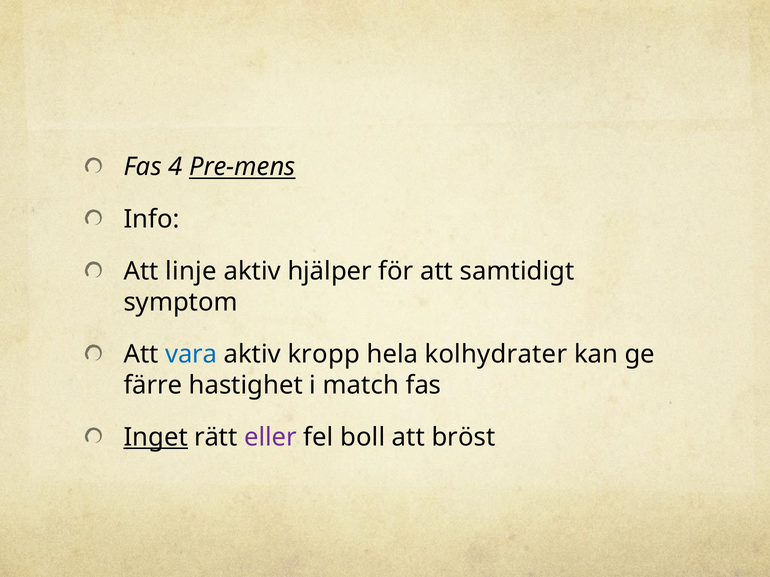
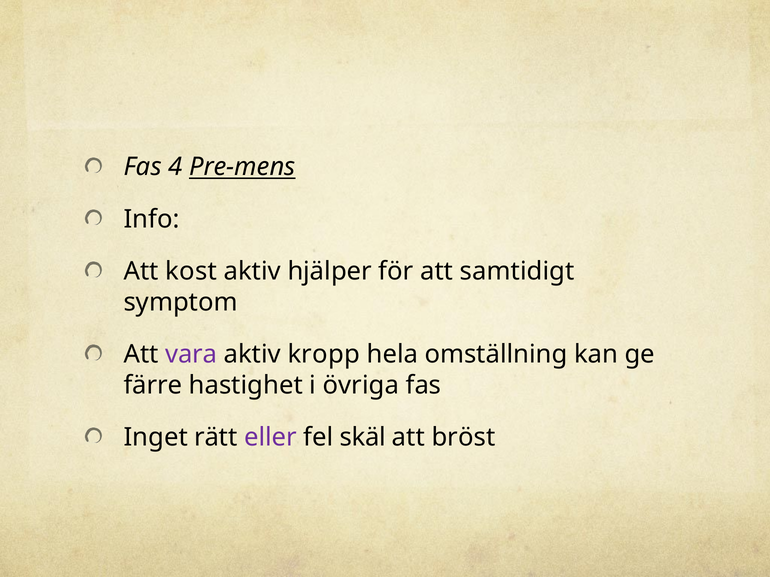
linje: linje -> kost (191, 272)
vara colour: blue -> purple (191, 355)
kolhydrater: kolhydrater -> omställning (496, 355)
match: match -> övriga (361, 385)
Inget underline: present -> none (156, 438)
boll: boll -> skäl (363, 438)
